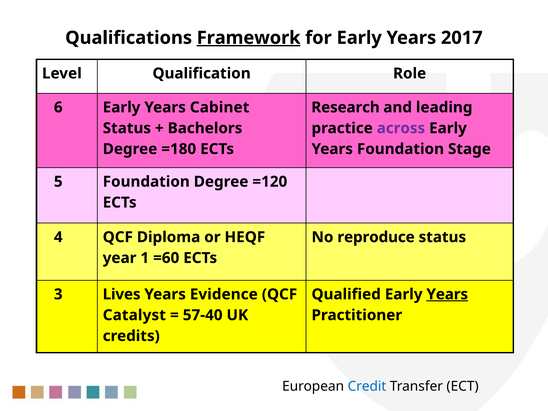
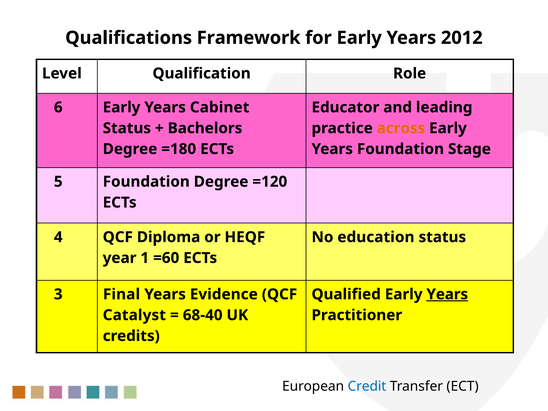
Framework underline: present -> none (249, 38)
2017: 2017 -> 2012 (462, 38)
Research: Research -> Educator (345, 107)
across colour: purple -> orange (401, 128)
reproduce: reproduce -> education (376, 237)
Lives: Lives -> Final (121, 294)
57-40: 57-40 -> 68-40 (203, 315)
